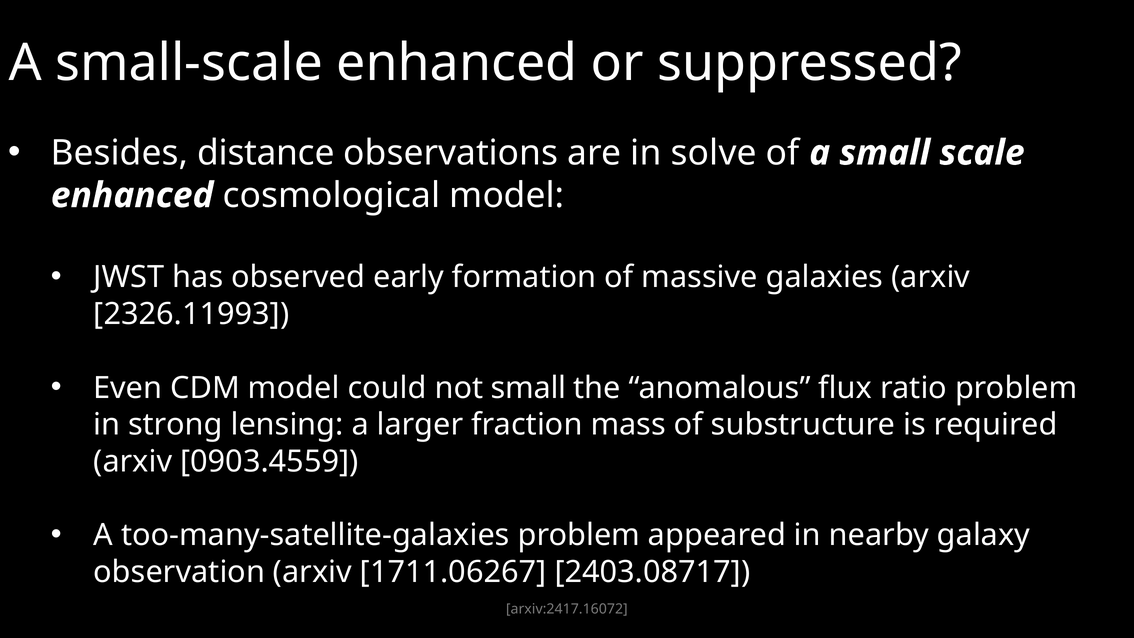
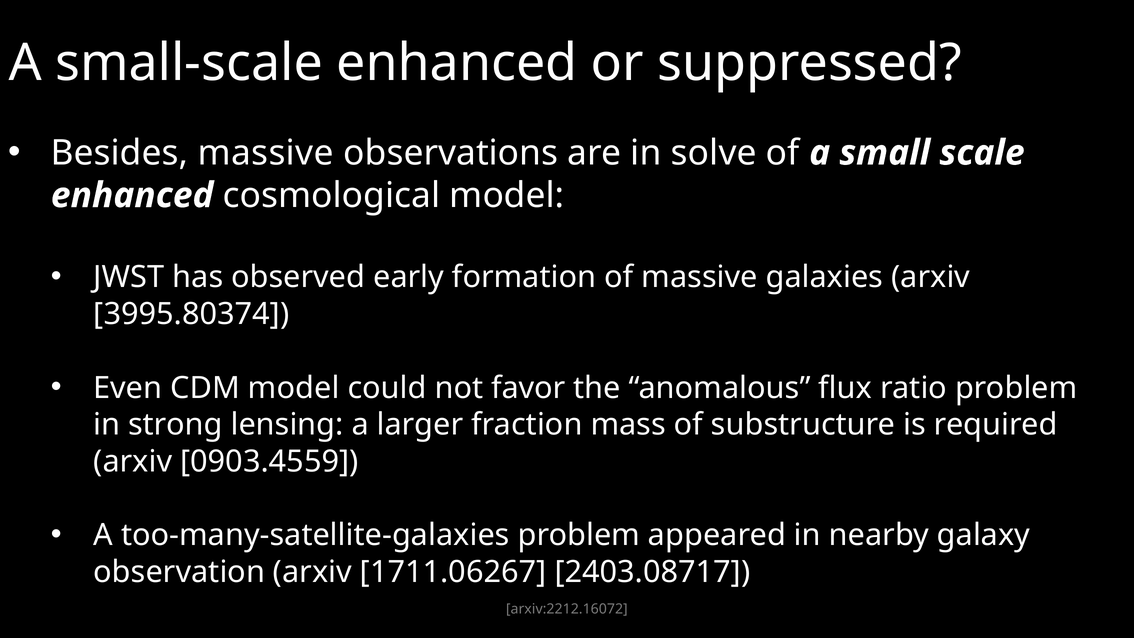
Besides distance: distance -> massive (266, 153)
2326.11993: 2326.11993 -> 3995.80374 (191, 314)
not small: small -> favor (528, 388)
arxiv:2417.16072: arxiv:2417.16072 -> arxiv:2212.16072 (567, 609)
